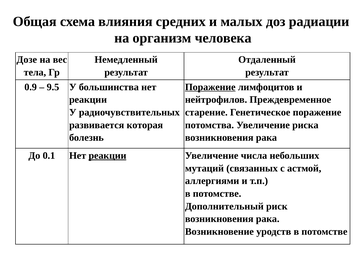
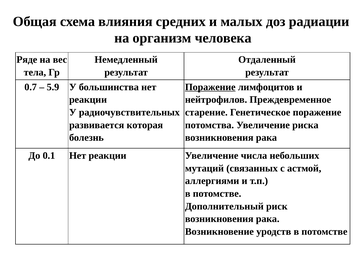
Дозе: Дозе -> Ряде (27, 60)
0.9: 0.9 -> 0.7 (31, 87)
9.5: 9.5 -> 5.9 (53, 87)
реакции underline: present -> none (107, 155)
